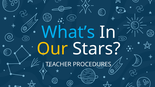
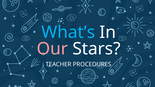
Our colour: yellow -> pink (52, 49)
